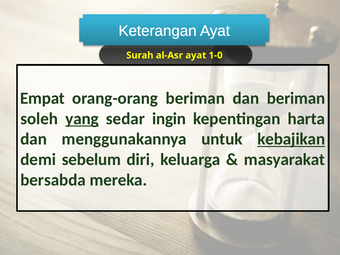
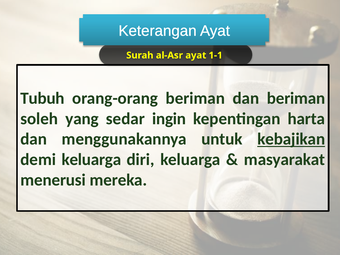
1-0: 1-0 -> 1-1 (216, 55)
Empat: Empat -> Tubuh (42, 98)
yang underline: present -> none (82, 119)
demi sebelum: sebelum -> keluarga (91, 160)
bersabda: bersabda -> menerusi (53, 180)
